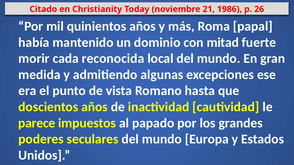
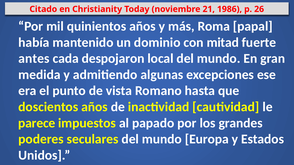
morir: morir -> antes (34, 59)
reconocida: reconocida -> despojaron (113, 59)
